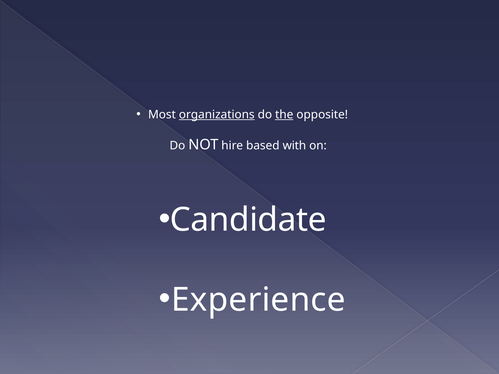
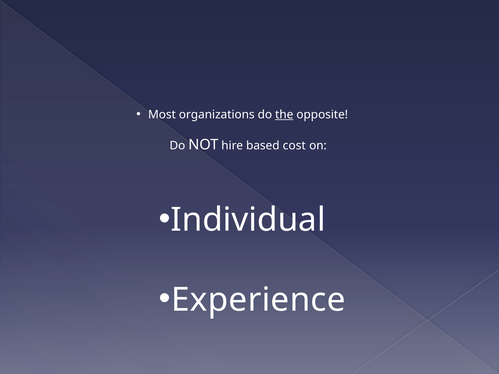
organizations underline: present -> none (217, 115)
with: with -> cost (294, 146)
Candidate: Candidate -> Individual (248, 220)
